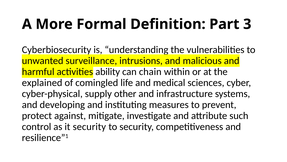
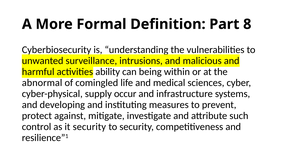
3: 3 -> 8 (247, 24)
chain: chain -> being (150, 71)
explained: explained -> abnormal (42, 82)
other: other -> occur (125, 93)
